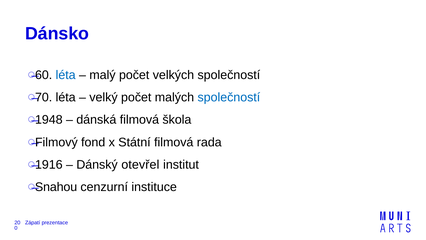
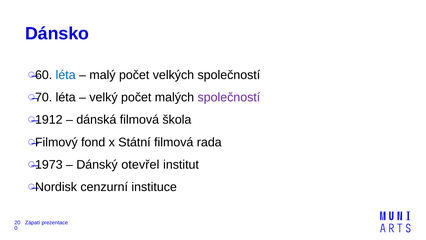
společností colour: blue -> purple (229, 97)
1948: 1948 -> 1912 (49, 120)
1916: 1916 -> 1973 (49, 164)
Snahou: Snahou -> Nordisk (56, 187)
